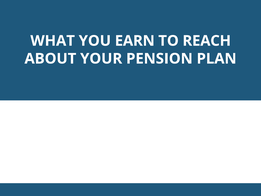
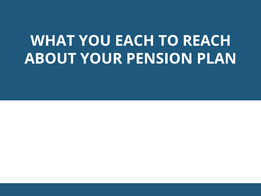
EARN: EARN -> EACH (135, 41)
